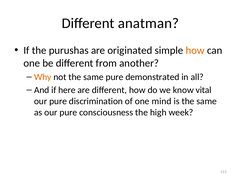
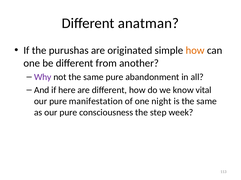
Why colour: orange -> purple (43, 77)
demonstrated: demonstrated -> abandonment (152, 77)
discrimination: discrimination -> manifestation (96, 102)
mind: mind -> night (162, 102)
high: high -> step (158, 113)
